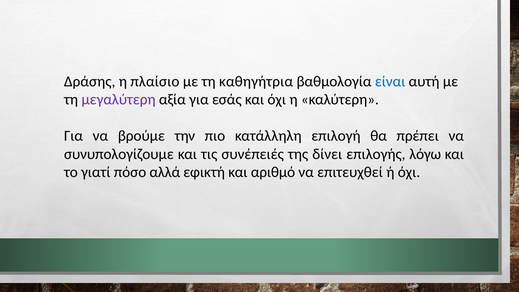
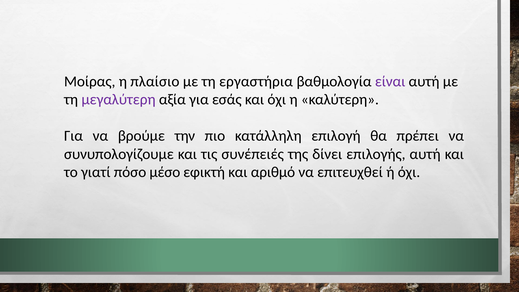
Δράσης: Δράσης -> Μοίρας (90, 81)
καθηγήτρια: καθηγήτρια -> εργαστήρια (256, 81)
είναι colour: blue -> purple (390, 81)
επιλογής λόγω: λόγω -> αυτή (425, 154)
αλλά: αλλά -> μέσο (165, 172)
